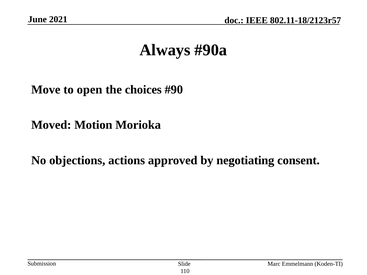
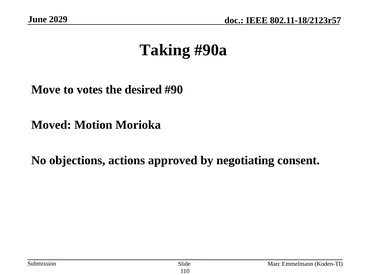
2021: 2021 -> 2029 (58, 19)
Always: Always -> Taking (165, 50)
open: open -> votes (90, 90)
choices: choices -> desired (143, 90)
